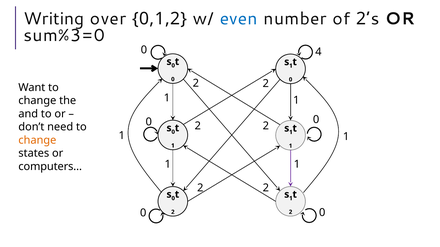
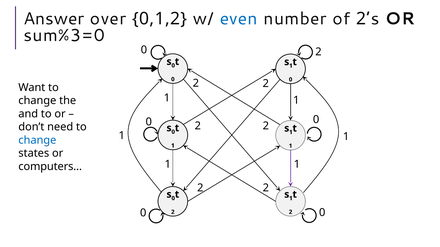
Writing: Writing -> Answer (54, 19)
0 4: 4 -> 2 (318, 52)
change colour: orange -> blue (37, 140)
